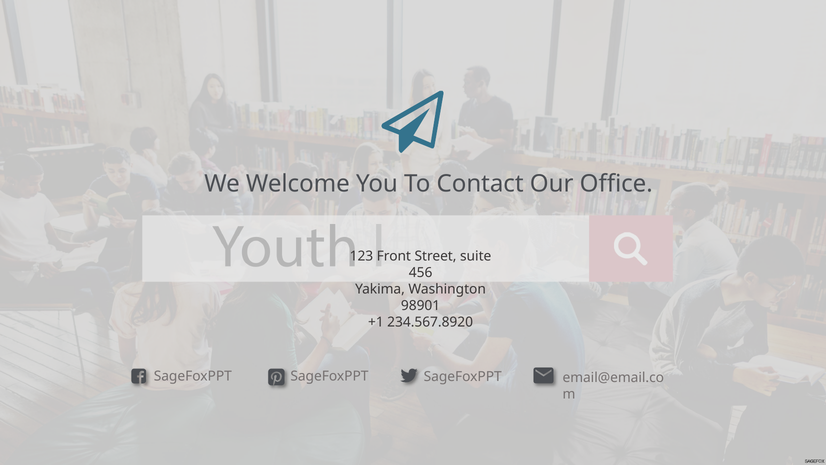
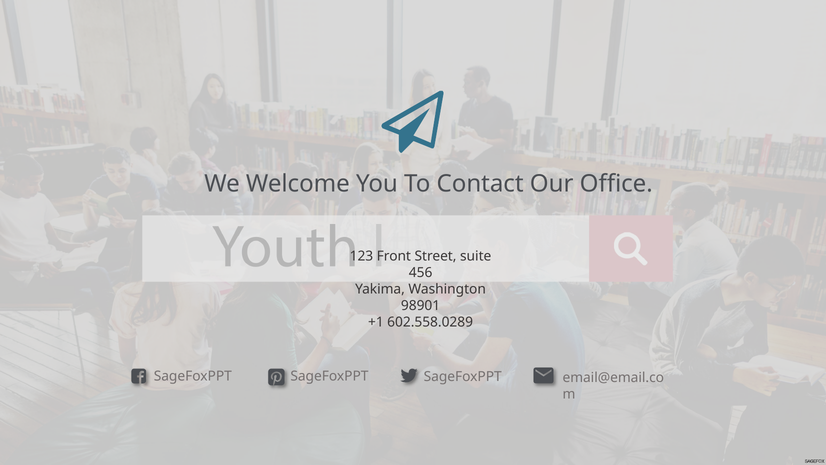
234.567.8920: 234.567.8920 -> 602.558.0289 (430, 322)
